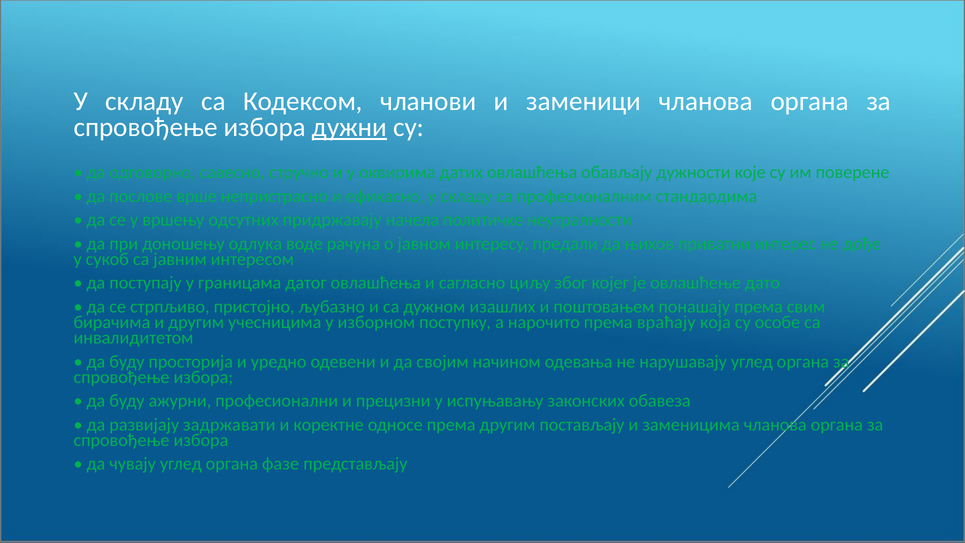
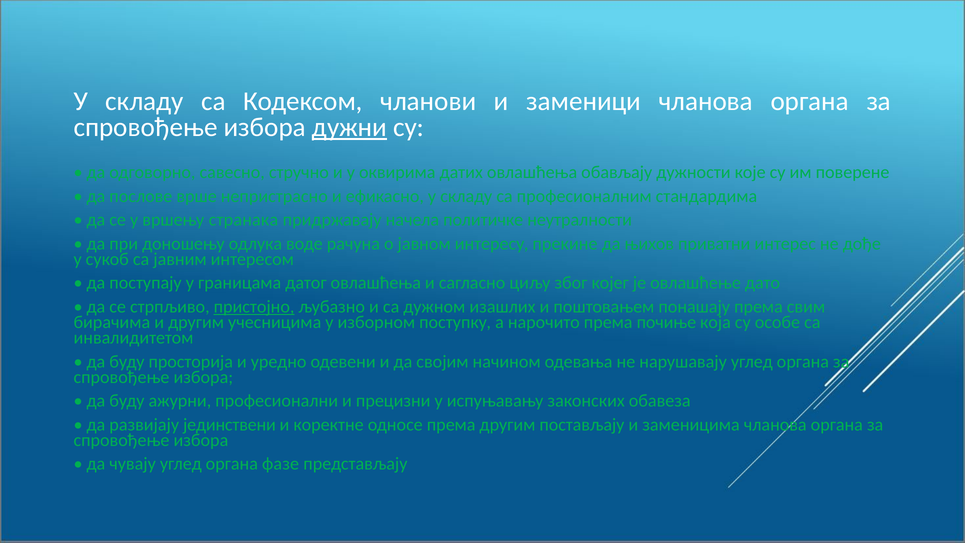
одсутних: одсутних -> странака (243, 220)
предали: предали -> прекине (565, 243)
пристојно underline: none -> present (254, 306)
враћају: враћају -> почиње (666, 322)
задржавати: задржавати -> јединствени (229, 424)
